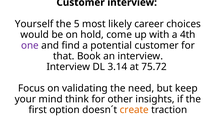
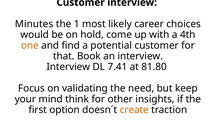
Yourself: Yourself -> Minutes (34, 24)
5: 5 -> 1 (77, 24)
one colour: purple -> orange (30, 45)
3.14: 3.14 -> 7.41 (117, 67)
75.72: 75.72 -> 81.80 (154, 67)
